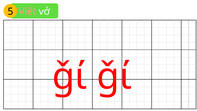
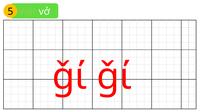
Viết colour: pink -> light green (27, 12)
